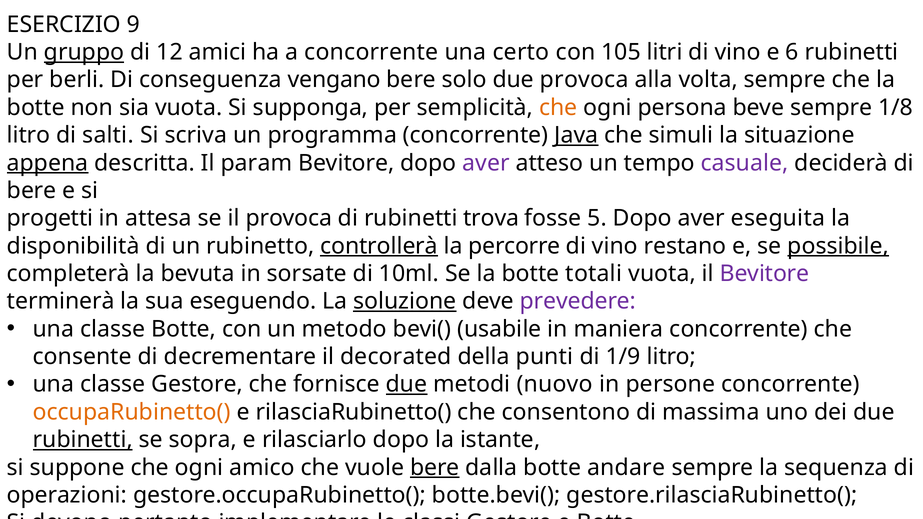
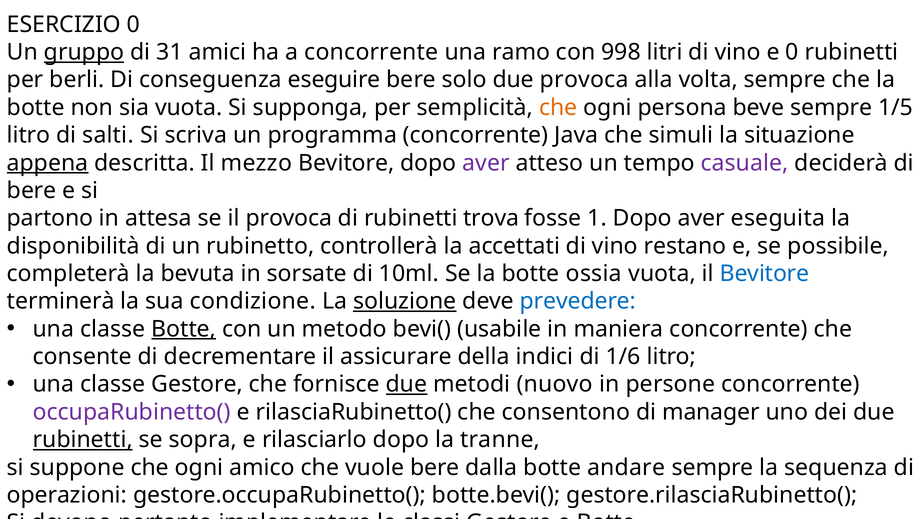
ESERCIZIO 9: 9 -> 0 (133, 25)
12: 12 -> 31 (170, 52)
certo: certo -> ramo (521, 52)
105: 105 -> 998 (621, 52)
e 6: 6 -> 0 (792, 52)
vengano: vengano -> eseguire (334, 80)
1/8: 1/8 -> 1/5 (896, 108)
Java underline: present -> none (576, 135)
param: param -> mezzo (256, 163)
progetti: progetti -> partono (50, 218)
5: 5 -> 1 (597, 218)
controllerà underline: present -> none (379, 246)
percorre: percorre -> accettati (514, 246)
possibile underline: present -> none (838, 246)
totali: totali -> ossia (594, 274)
Bevitore colour: purple -> blue (765, 274)
eseguendo: eseguendo -> condizione (253, 301)
prevedere colour: purple -> blue (578, 301)
Botte underline: none -> present (184, 329)
decorated: decorated -> assicurare (396, 357)
punti: punti -> indici (545, 357)
1/9: 1/9 -> 1/6 (623, 357)
occupaRubinetto( colour: orange -> purple (132, 412)
massima: massima -> manager (711, 412)
istante: istante -> tranne (500, 440)
bere underline: present -> none (435, 468)
